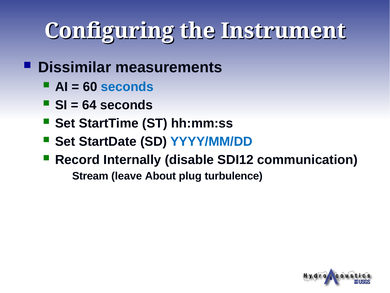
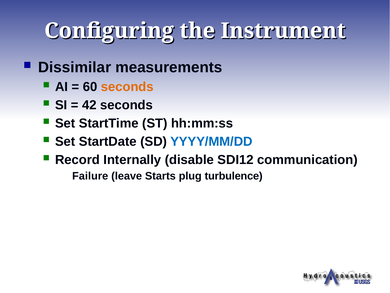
seconds colour: blue -> orange (127, 87)
64: 64 -> 42 (89, 105)
Stream: Stream -> Failure (90, 176)
About: About -> Starts (160, 176)
